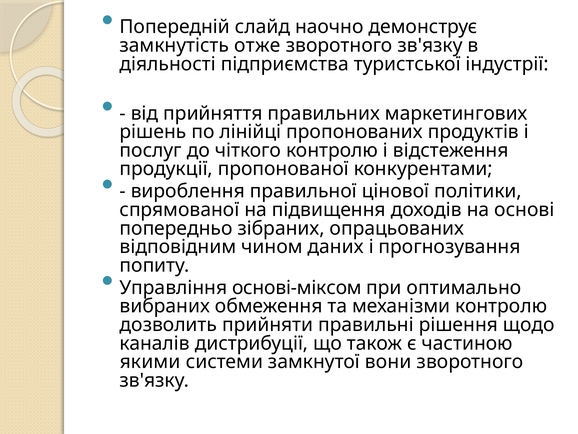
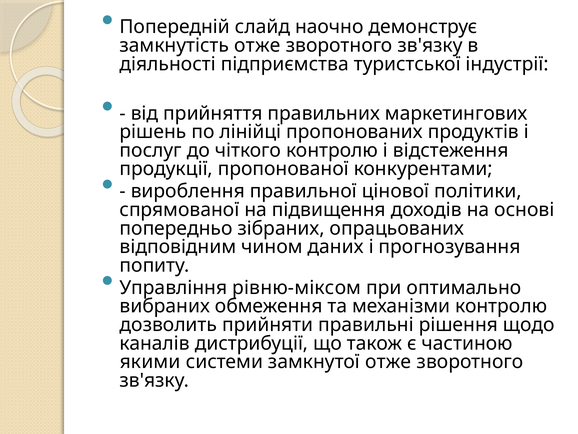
основі-міксом: основі-міксом -> рівню-міксом (297, 287)
замкнутої вони: вони -> отже (388, 361)
